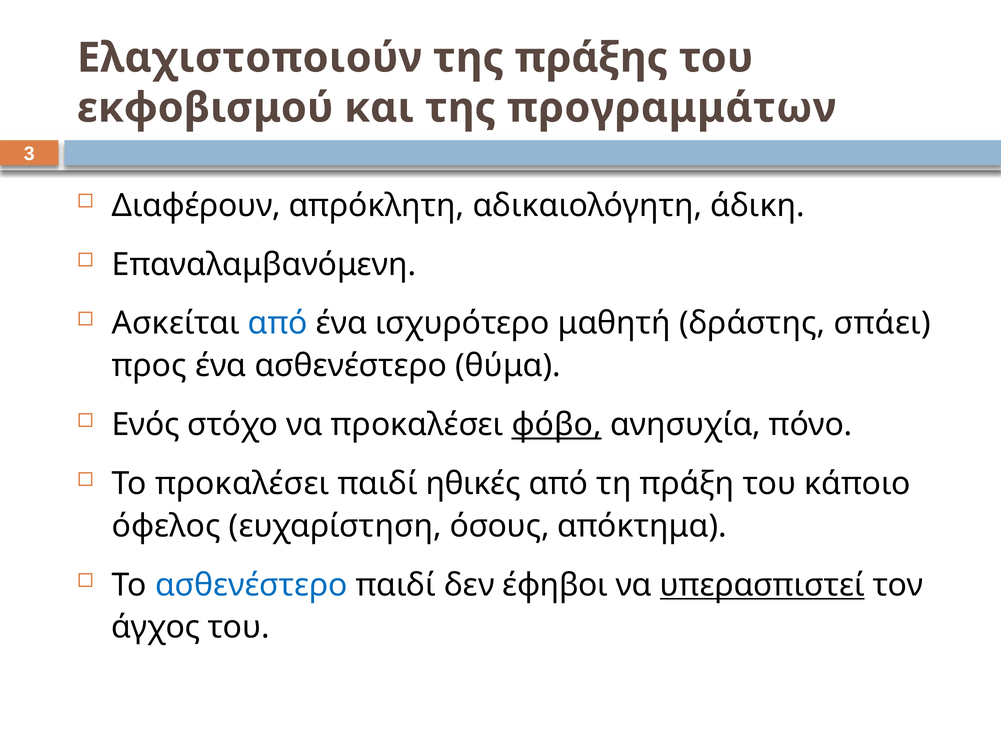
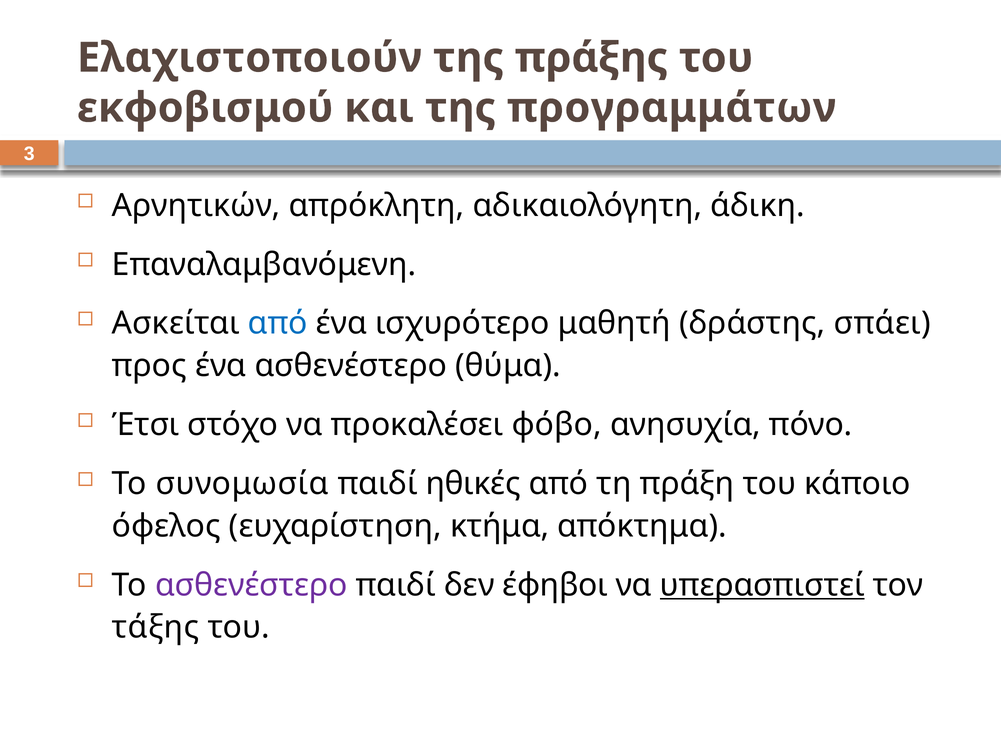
Διαφέρουν: Διαφέρουν -> Αρνητικών (196, 205)
Ενός: Ενός -> Έτσι (146, 425)
φόβο underline: present -> none (557, 425)
Το προκαλέσει: προκαλέσει -> συνομωσία (242, 484)
όσους: όσους -> κτήμα (500, 526)
ασθενέστερο colour: blue -> purple (251, 585)
άγχος: άγχος -> τάξης (156, 627)
